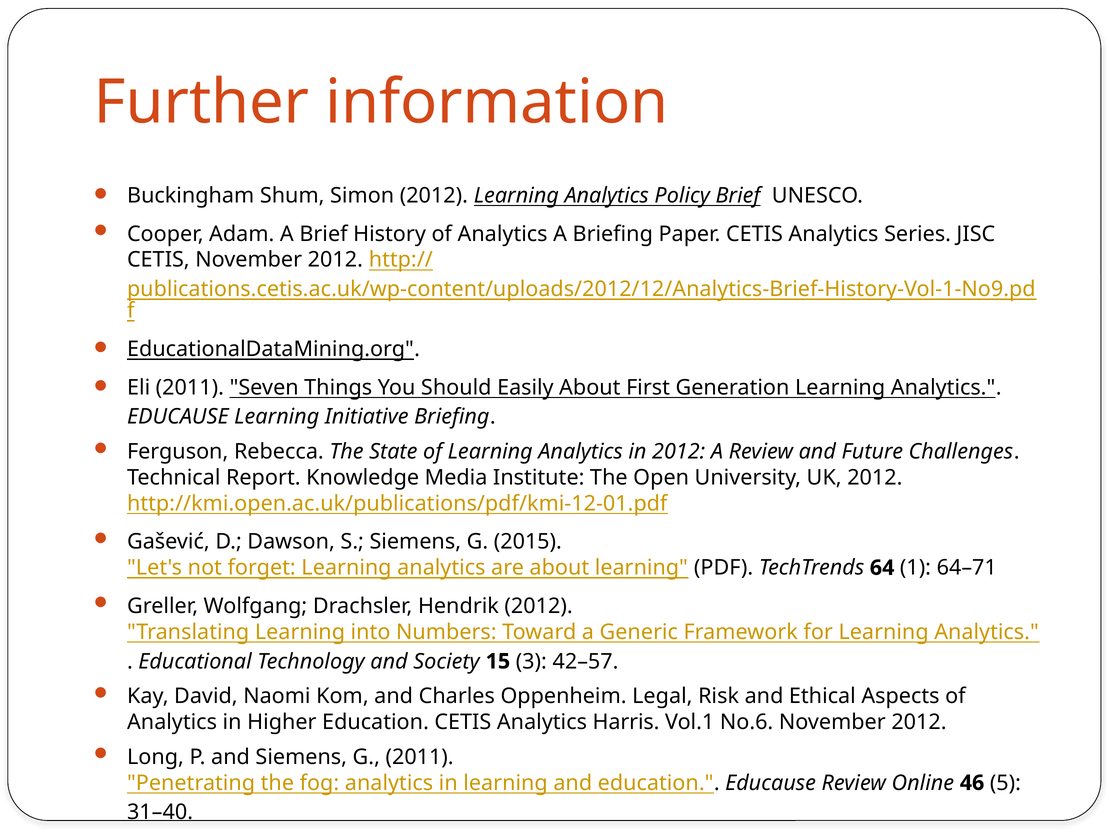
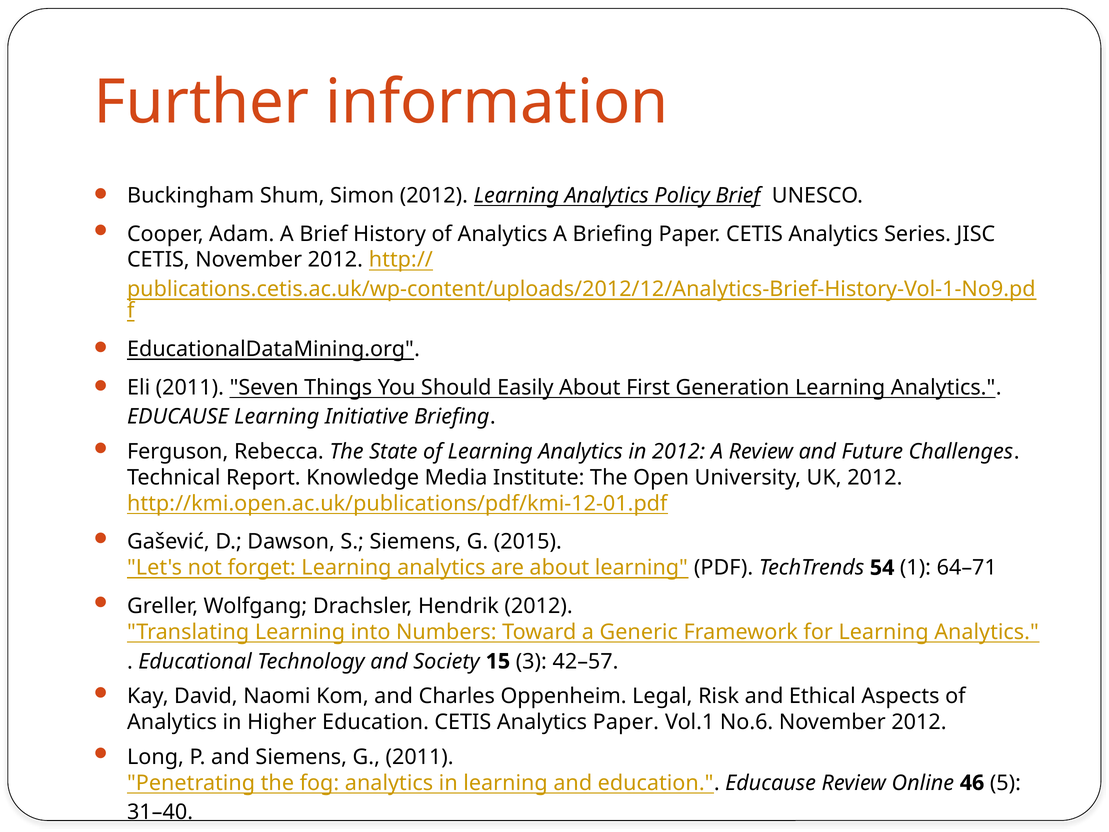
64: 64 -> 54 (882, 568)
Analytics Harris: Harris -> Paper (626, 722)
